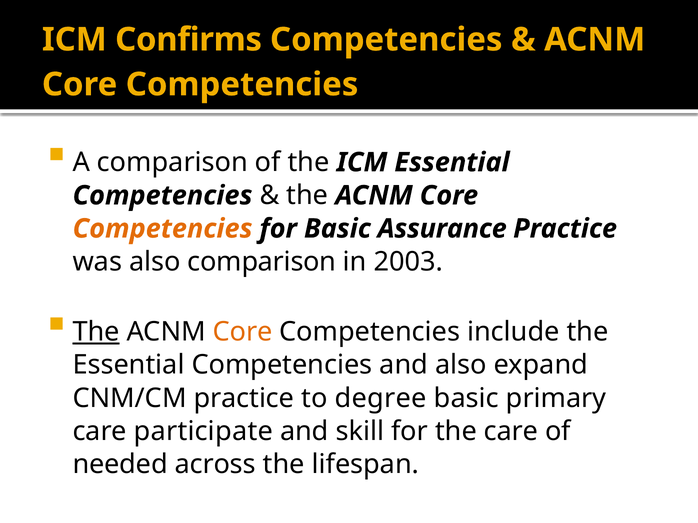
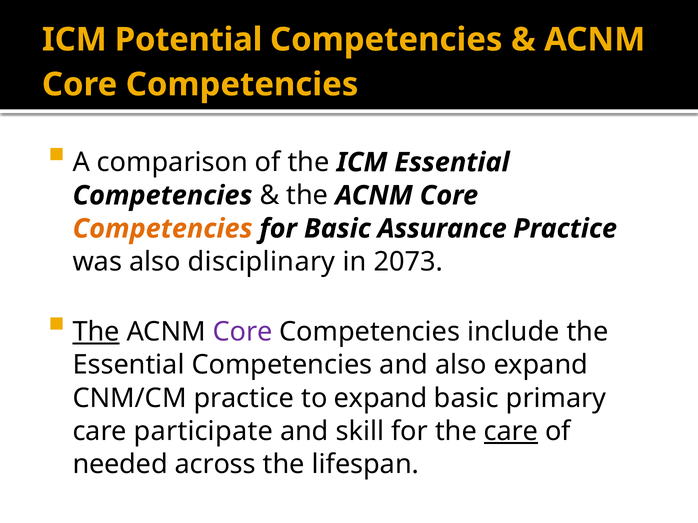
Confirms: Confirms -> Potential (189, 40)
also comparison: comparison -> disciplinary (262, 262)
2003: 2003 -> 2073 (408, 262)
Core colour: orange -> purple (243, 332)
to degree: degree -> expand (381, 399)
care underline: none -> present (511, 432)
